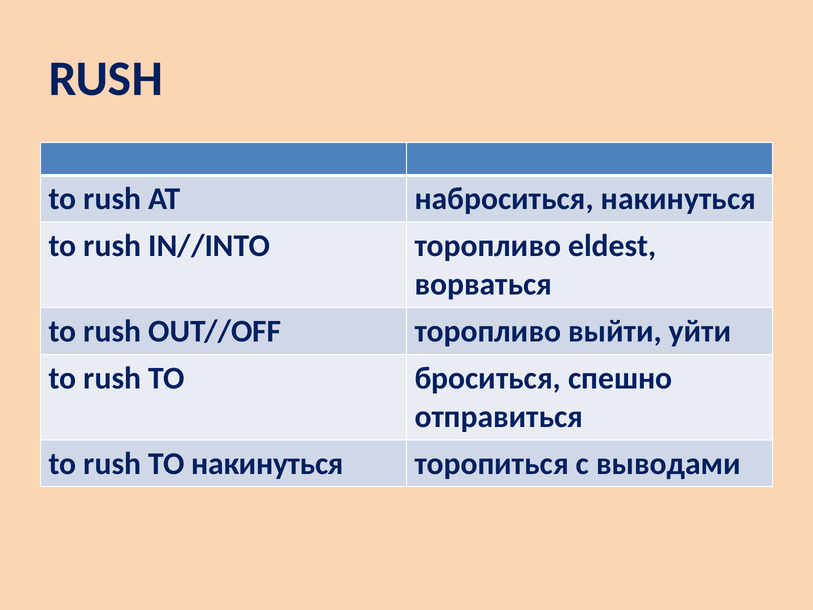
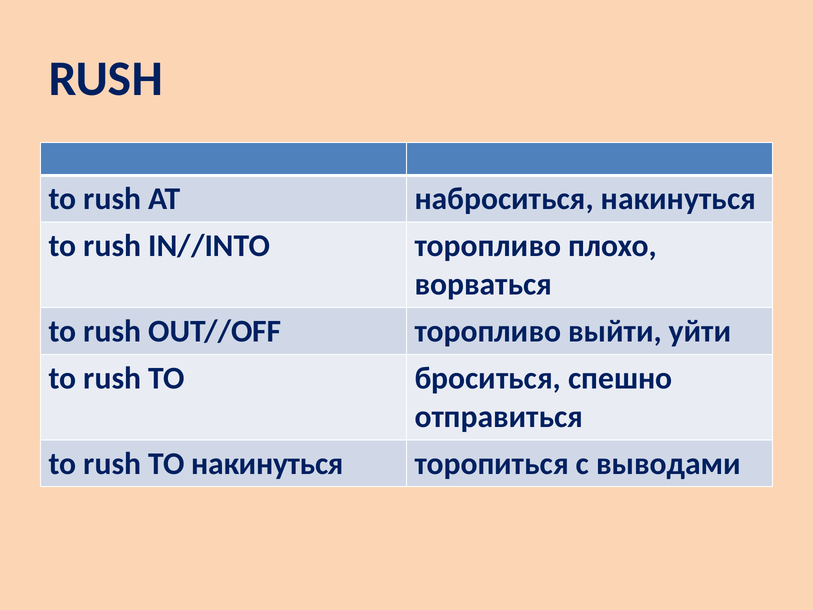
eldest: eldest -> плохо (612, 246)
